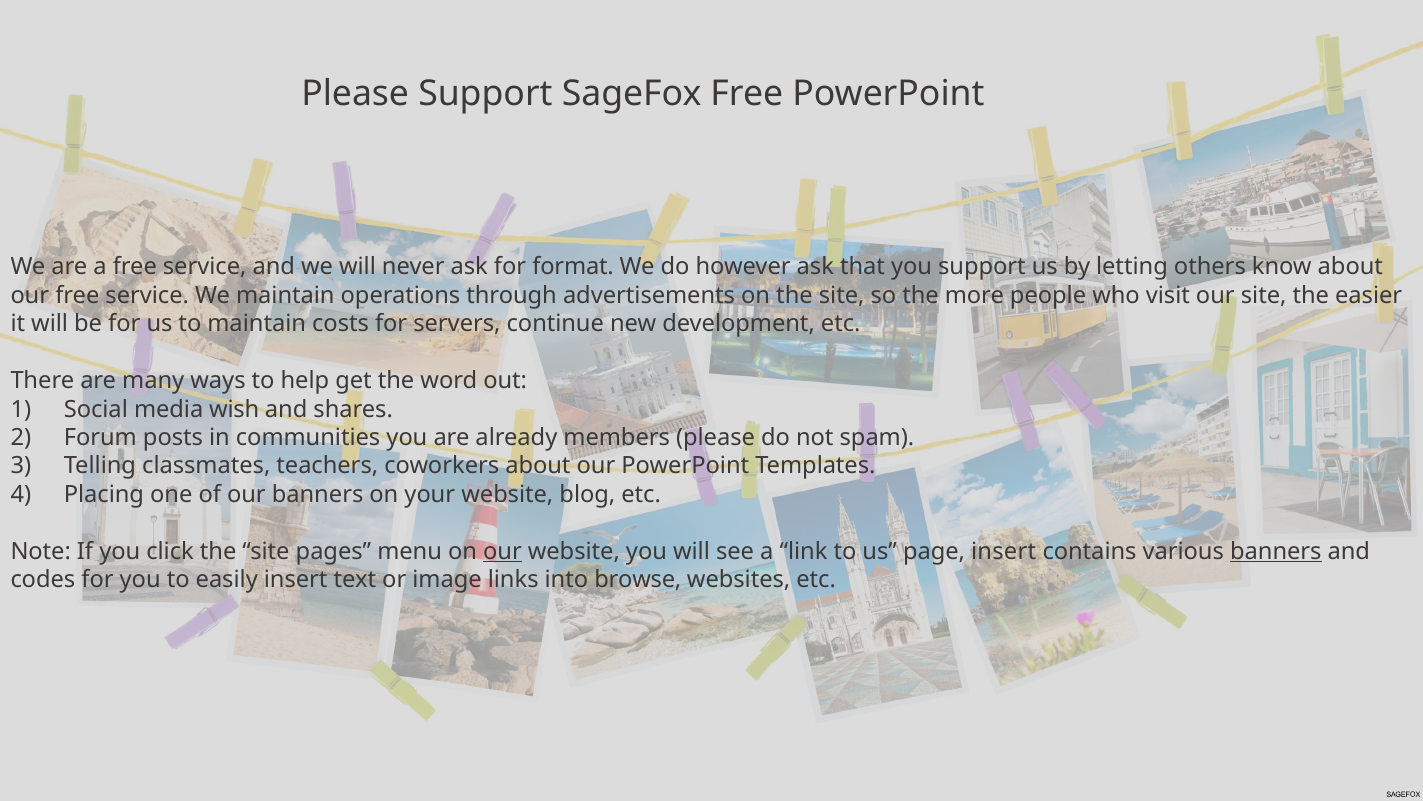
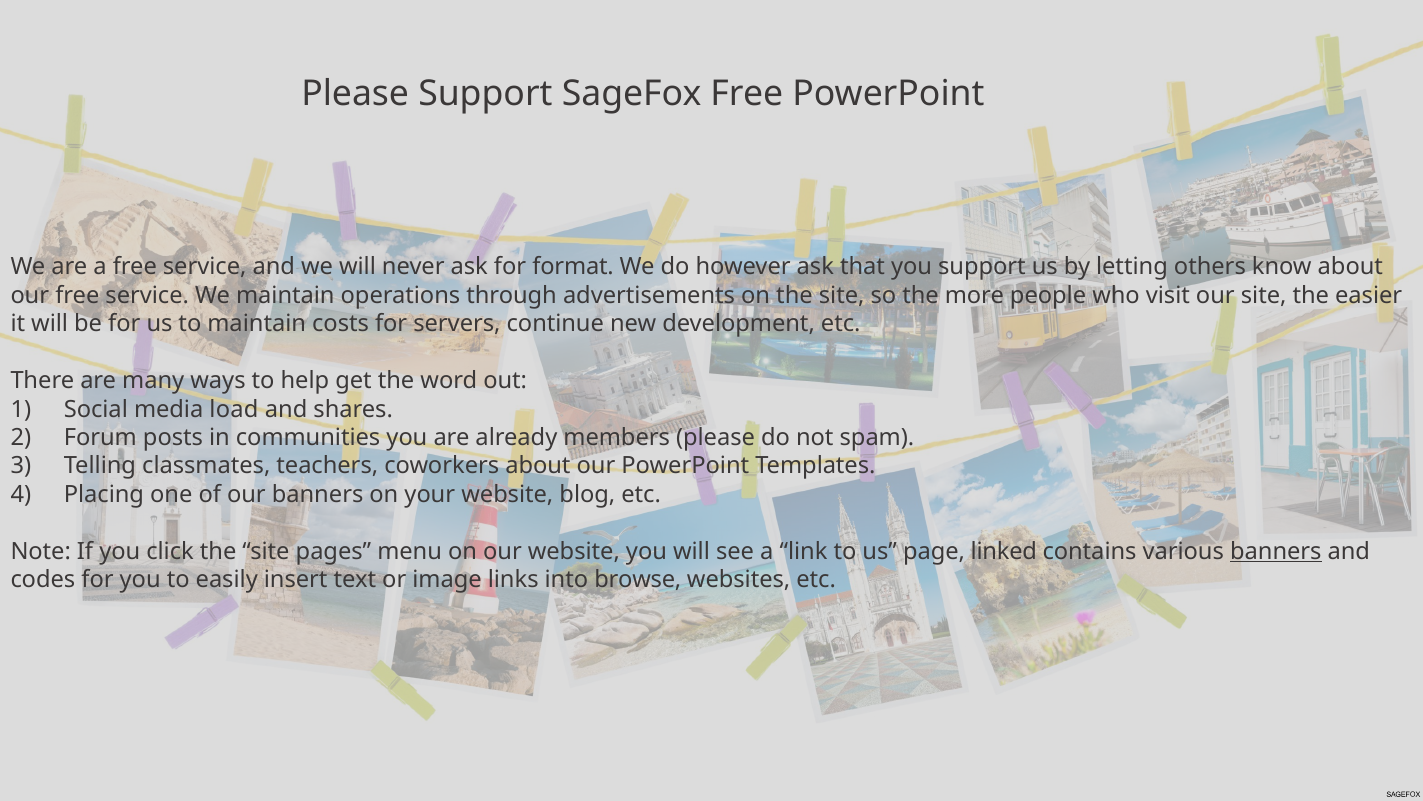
wish: wish -> load (234, 409)
our underline: present -> none (502, 551)
page insert: insert -> linked (1004, 551)
